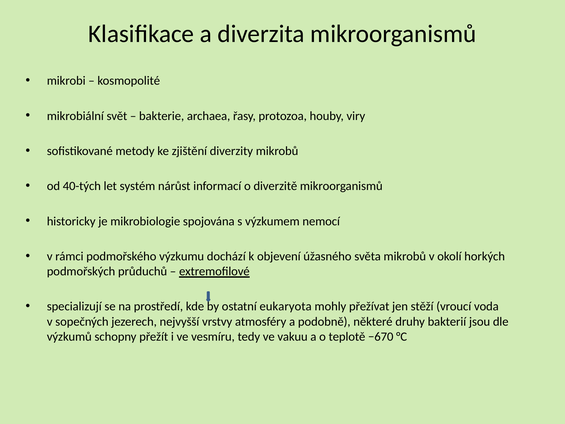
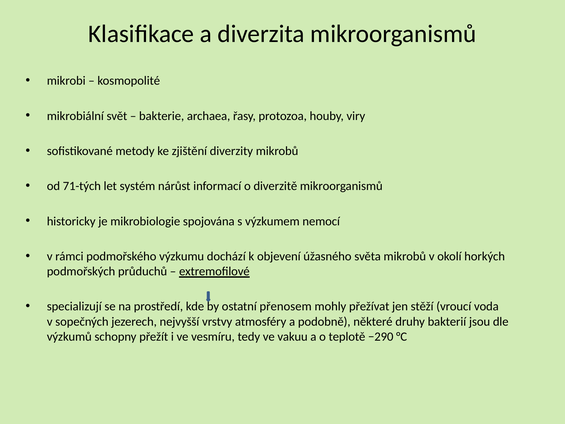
40-tých: 40-tých -> 71-tých (82, 186)
eukaryota: eukaryota -> přenosem (286, 306)
−670: −670 -> −290 (381, 336)
